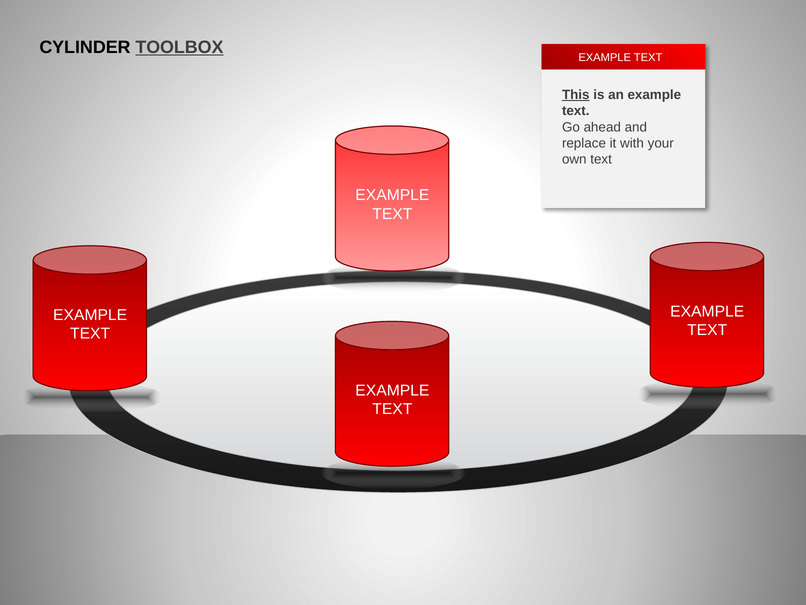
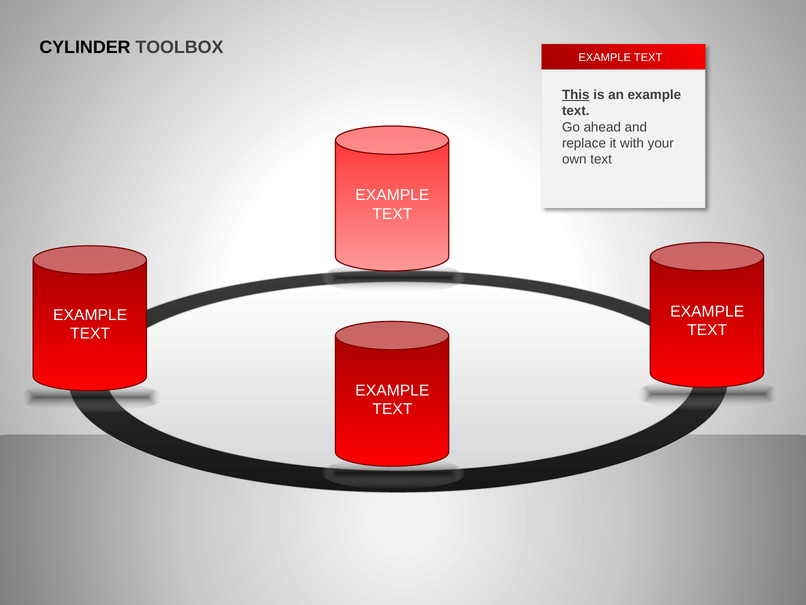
TOOLBOX underline: present -> none (179, 47)
